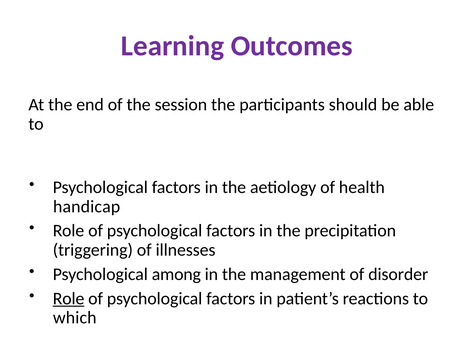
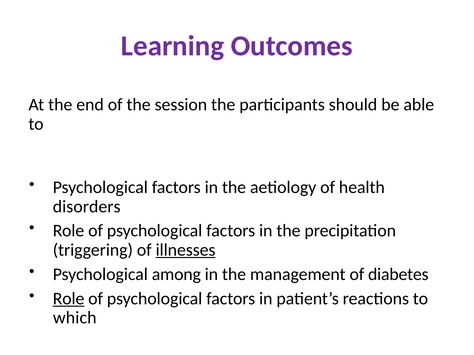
handicap: handicap -> disorders (87, 207)
illnesses underline: none -> present (186, 250)
disorder: disorder -> diabetes (398, 275)
